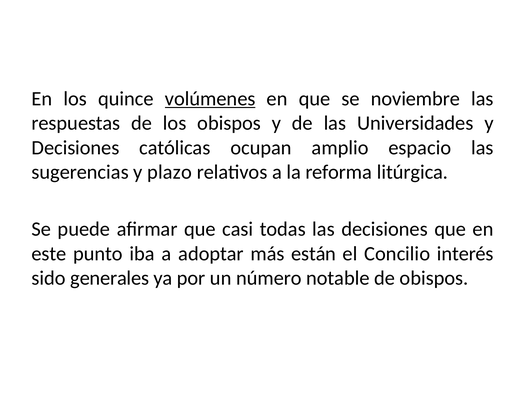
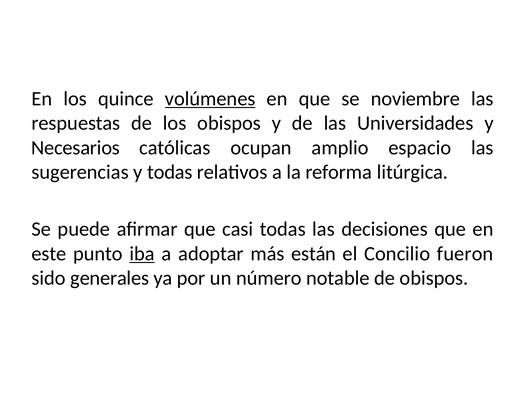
Decisiones: Decisiones -> Necesarios (76, 148)
y plazo: plazo -> todas (170, 172)
iba underline: none -> present (142, 254)
interés: interés -> fueron (465, 254)
